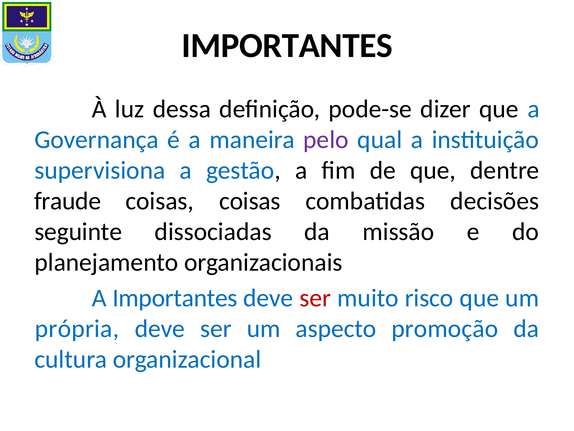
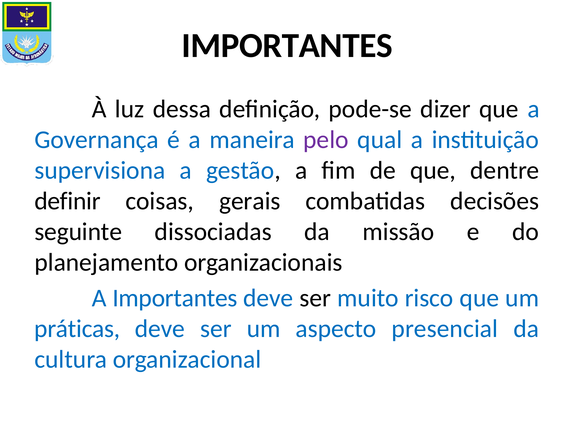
fraude: fraude -> definir (68, 201)
coisas coisas: coisas -> gerais (250, 201)
ser colour: red -> black (315, 298)
própria: própria -> práticas (77, 328)
promoção: promoção -> presencial (445, 328)
